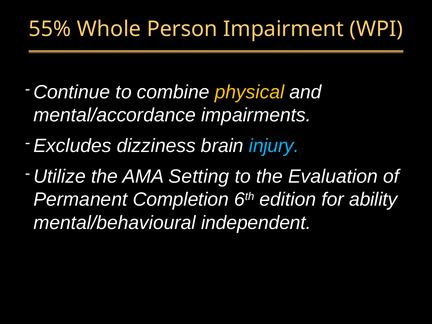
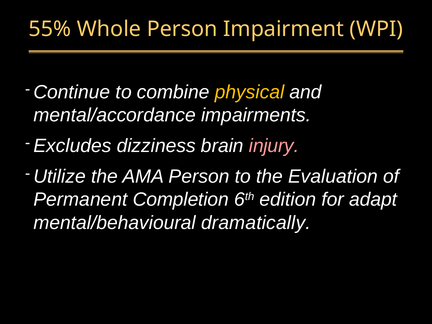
injury colour: light blue -> pink (274, 146)
AMA Setting: Setting -> Person (199, 177)
ability: ability -> adapt (373, 200)
independent: independent -> dramatically (256, 223)
